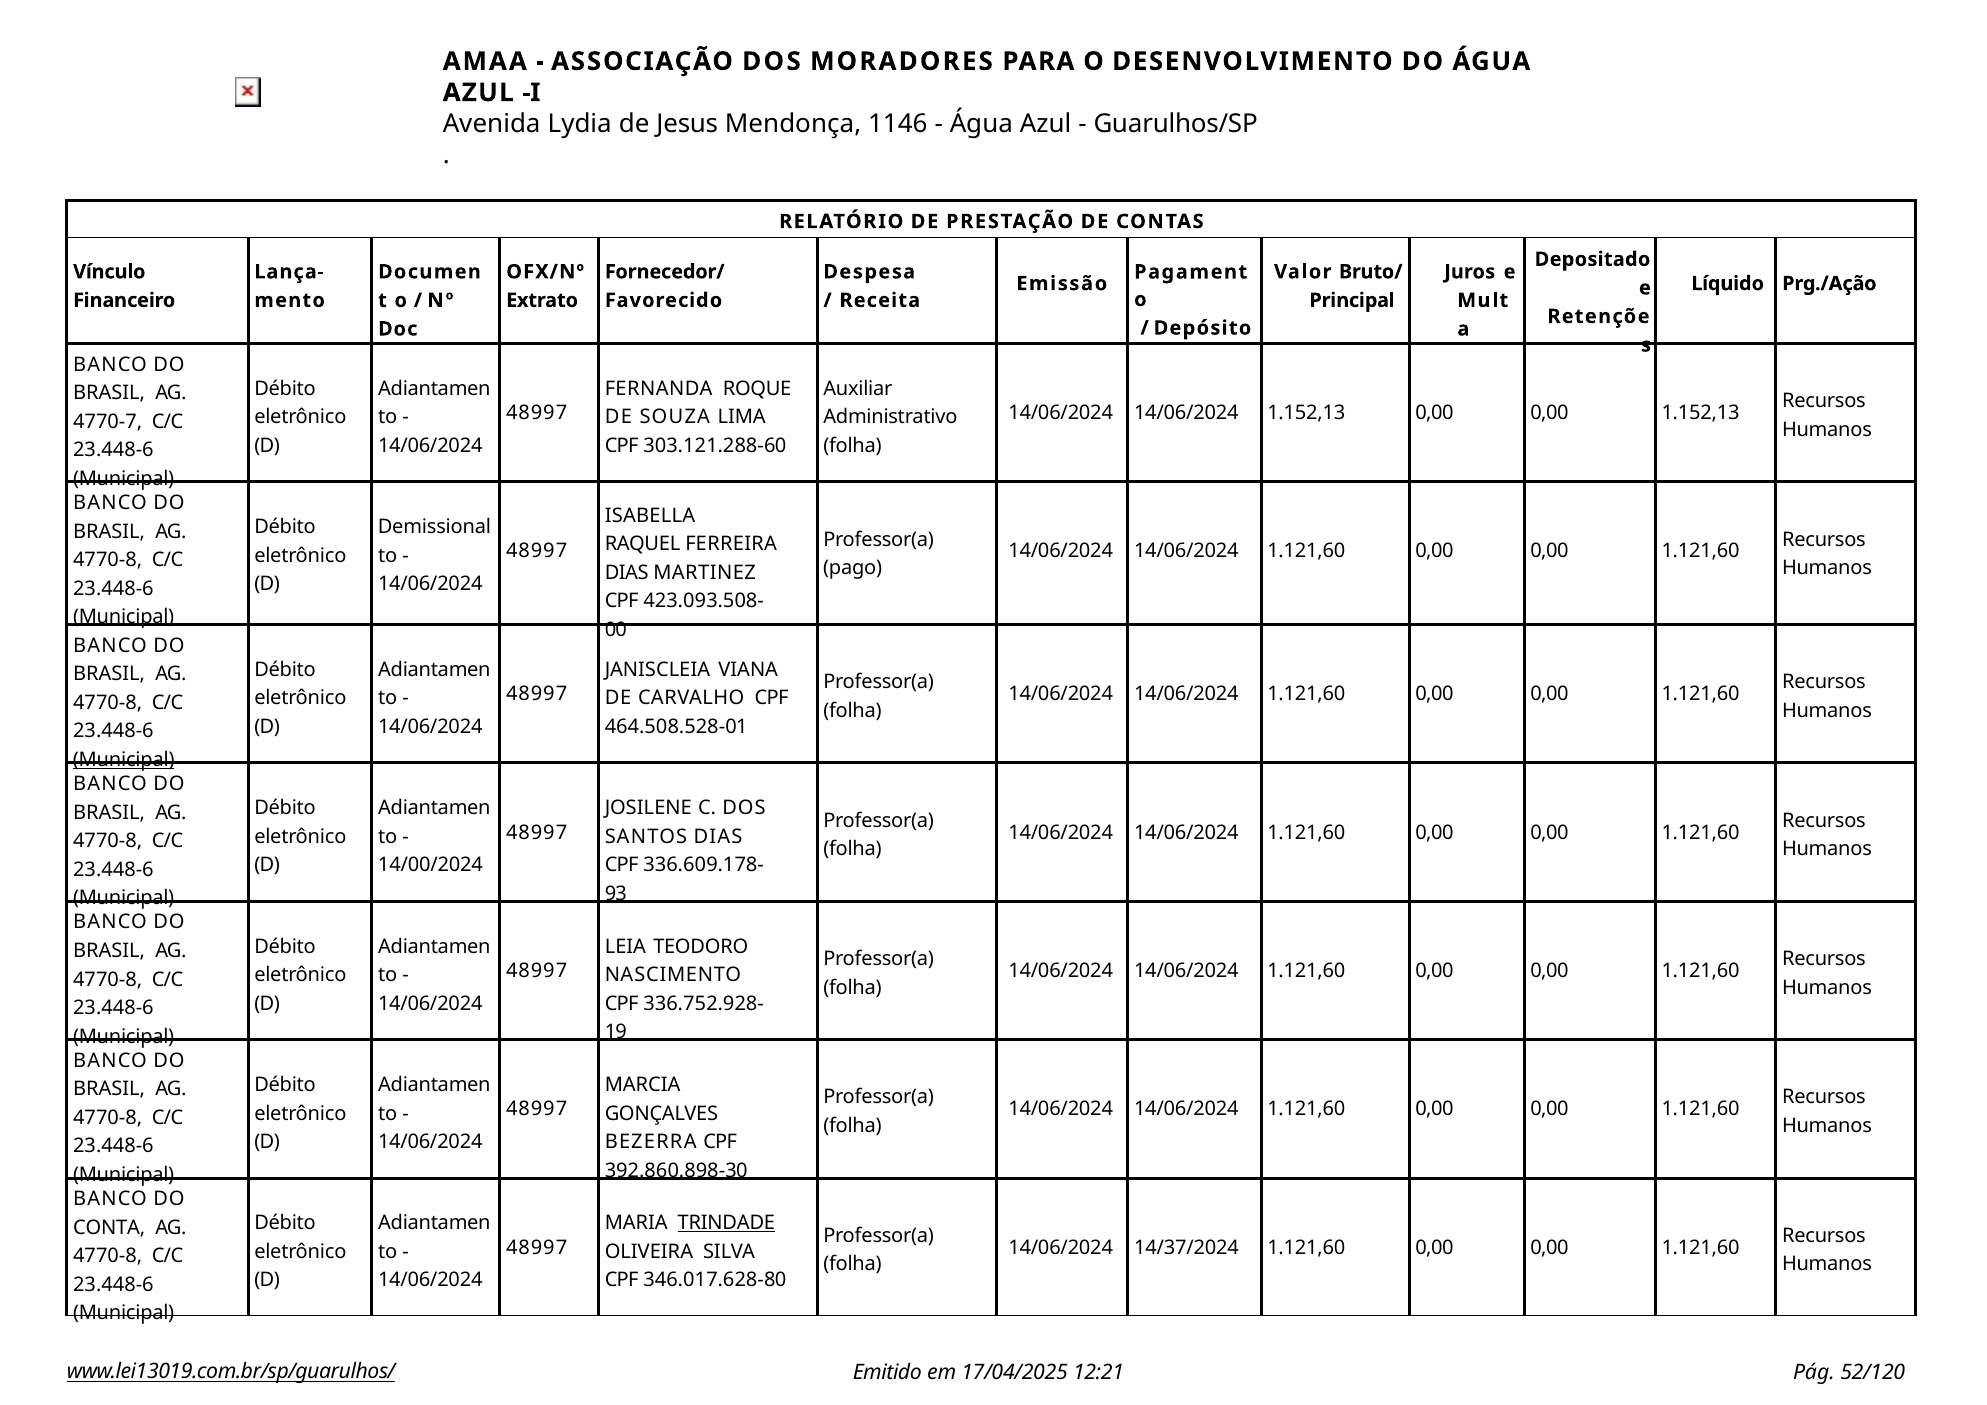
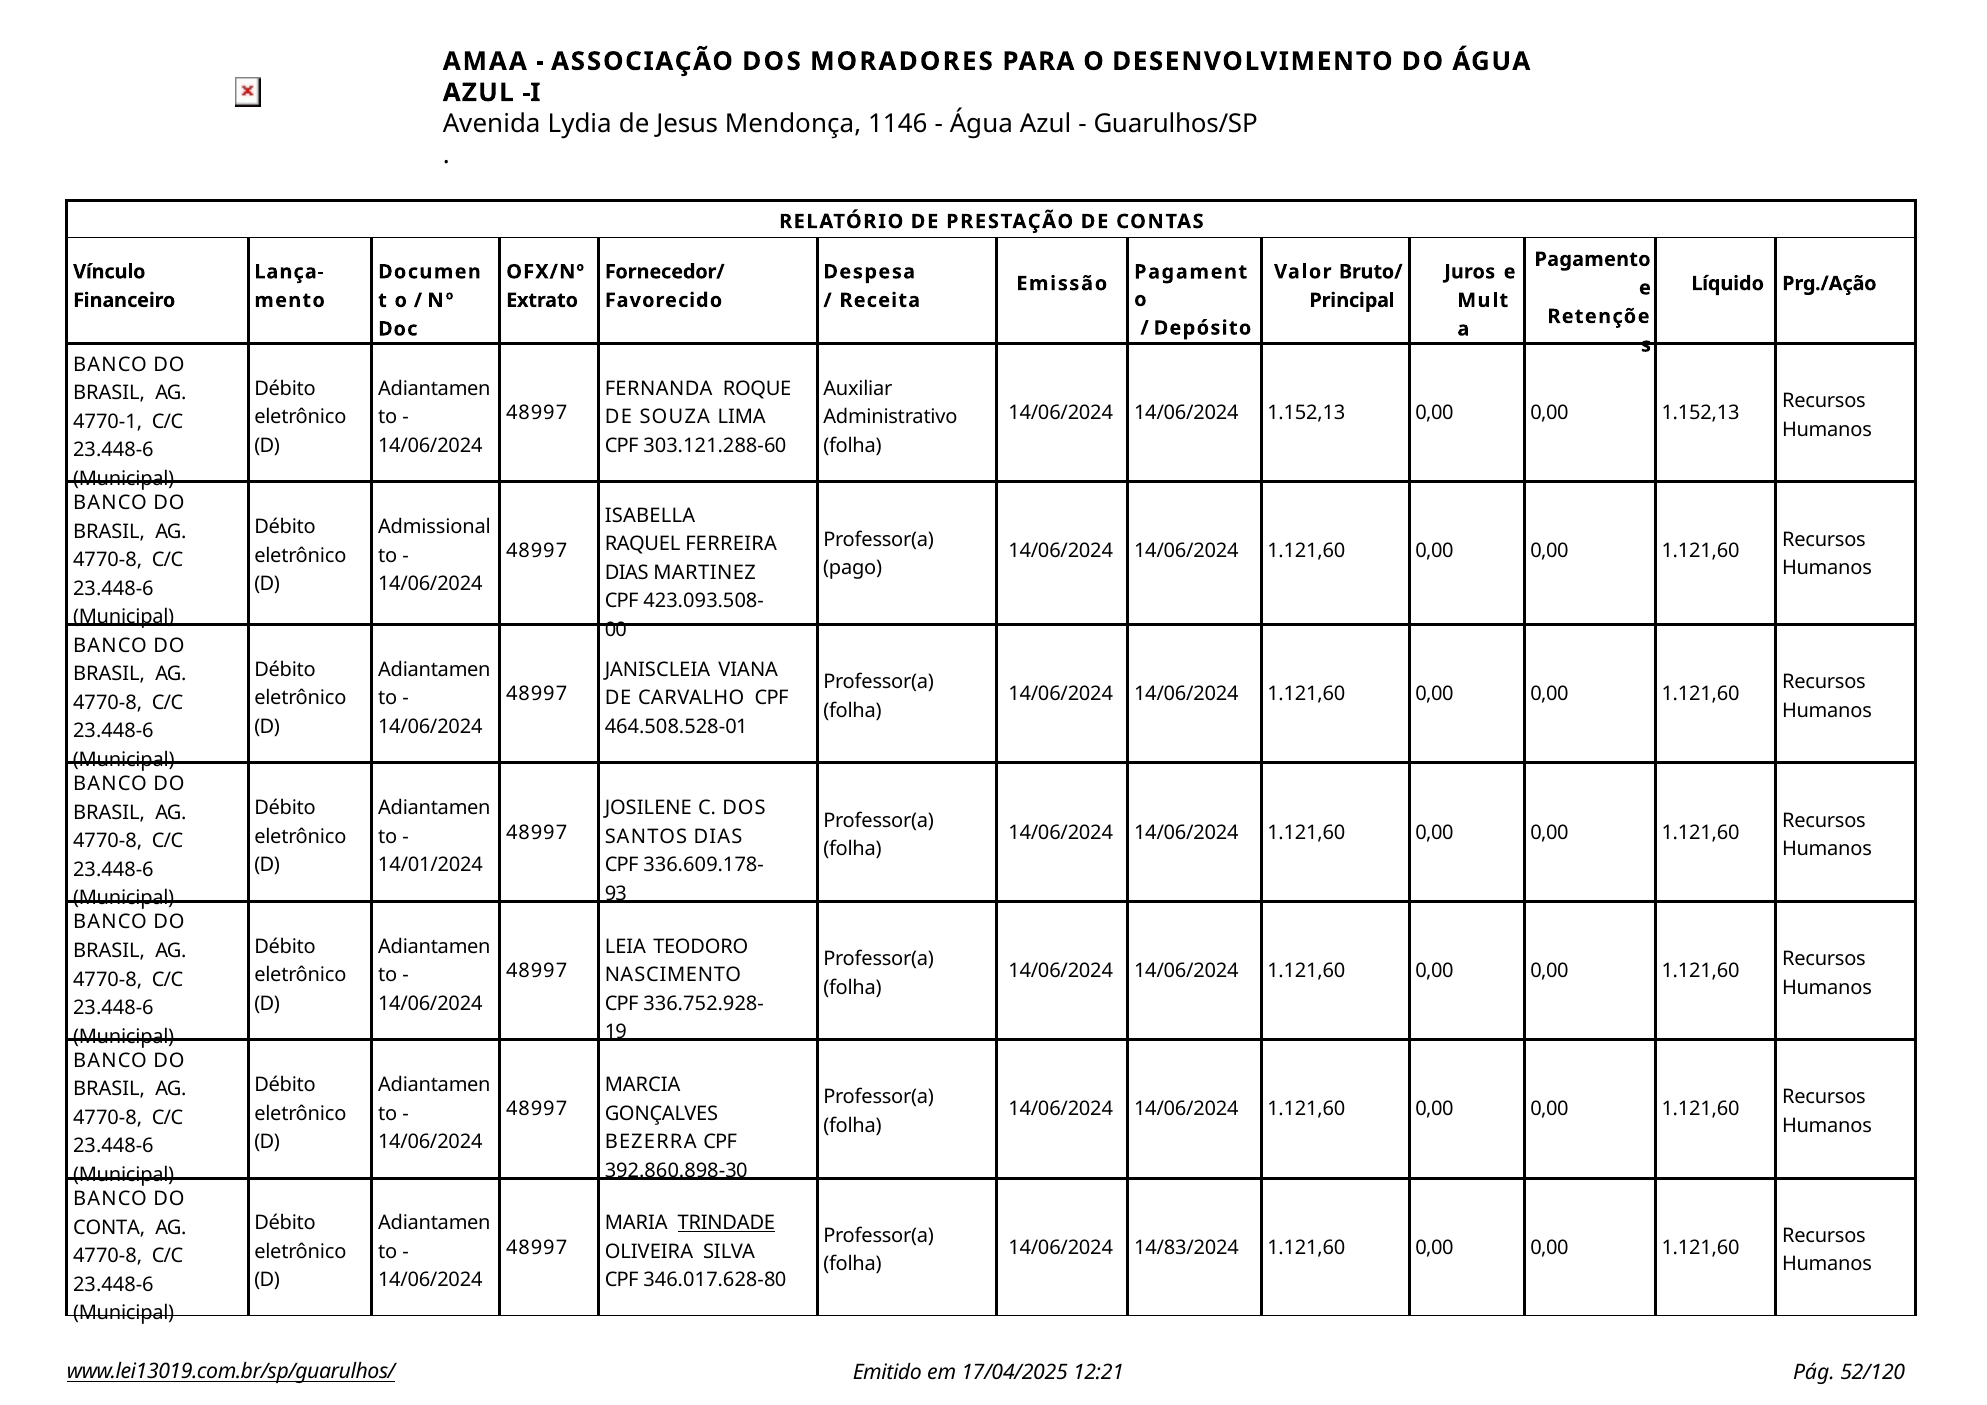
Depositado: Depositado -> Pagamento (1593, 259)
4770-7: 4770-7 -> 4770-1 (108, 422)
Demissional: Demissional -> Admissional (434, 527)
Municipal underline: present -> none (124, 760)
14/00/2024: 14/00/2024 -> 14/01/2024 (430, 865)
14/37/2024: 14/37/2024 -> 14/83/2024 (1186, 1248)
